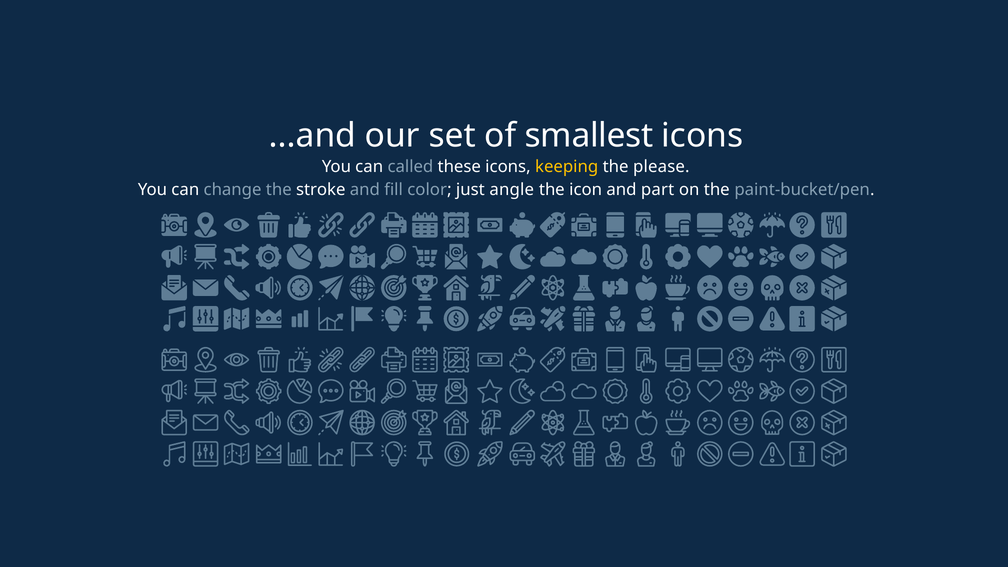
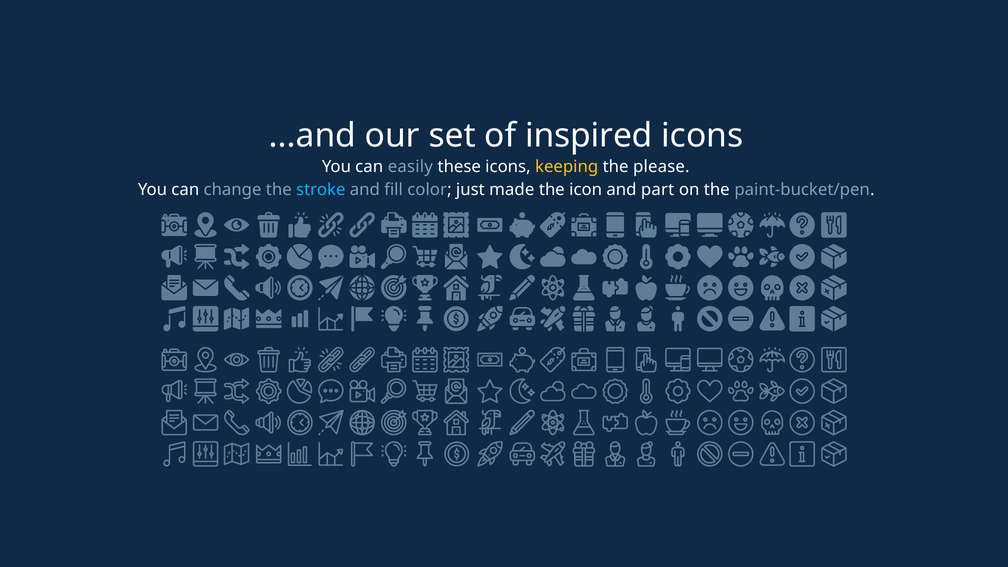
smallest: smallest -> inspired (589, 136)
called: called -> easily (410, 167)
stroke colour: white -> light blue (321, 190)
angle: angle -> made (512, 190)
